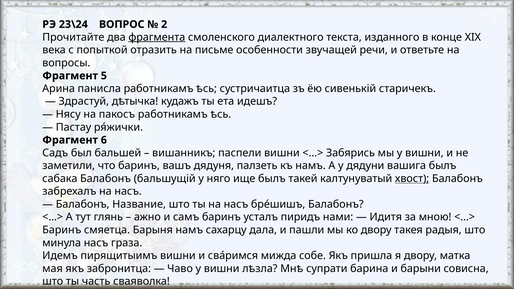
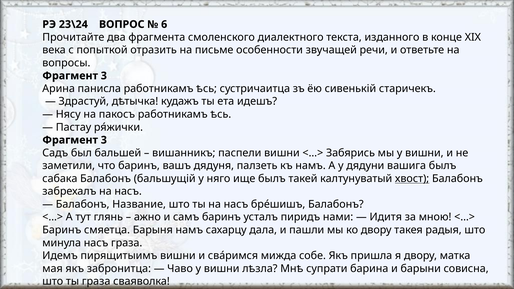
2: 2 -> 6 (164, 24)
фрагмента underline: present -> none (157, 37)
5: 5 -> 3 (104, 76)
6: 6 -> 3 (104, 140)
ты часть: часть -> граза (96, 281)
